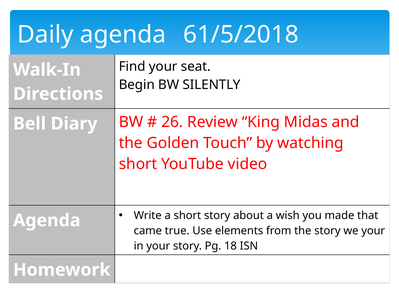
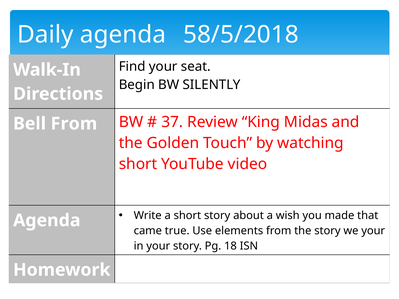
61/5/2018: 61/5/2018 -> 58/5/2018 (241, 35)
Bell Diary: Diary -> From (74, 124)
26: 26 -> 37 (172, 122)
